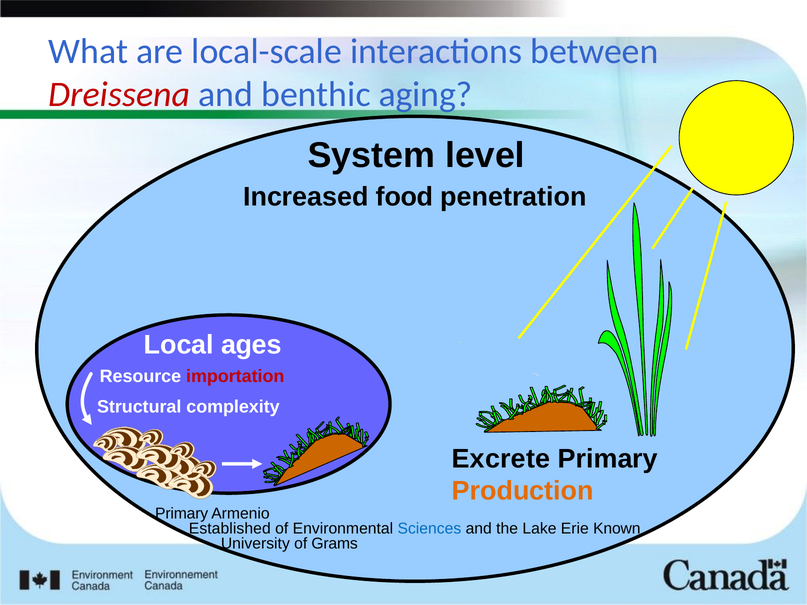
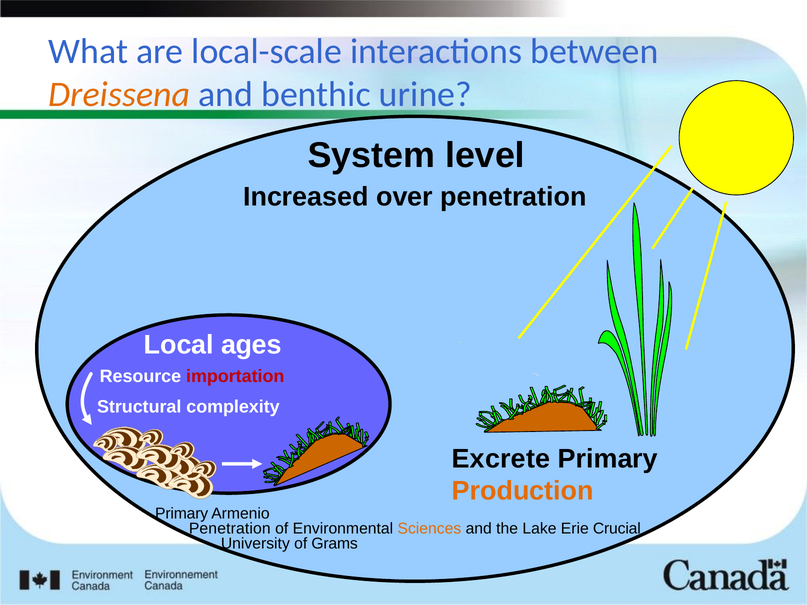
Dreissena colour: red -> orange (119, 95)
aging: aging -> urine (425, 95)
food: food -> over (405, 197)
Established: Established -> Penetration (230, 529)
Sciences colour: blue -> orange (429, 529)
Known: Known -> Crucial (617, 529)
